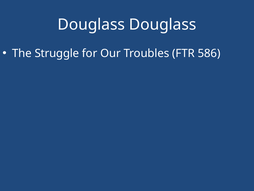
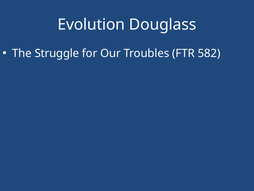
Douglass: Douglass -> Evolution (91, 25)
586: 586 -> 582 (209, 53)
